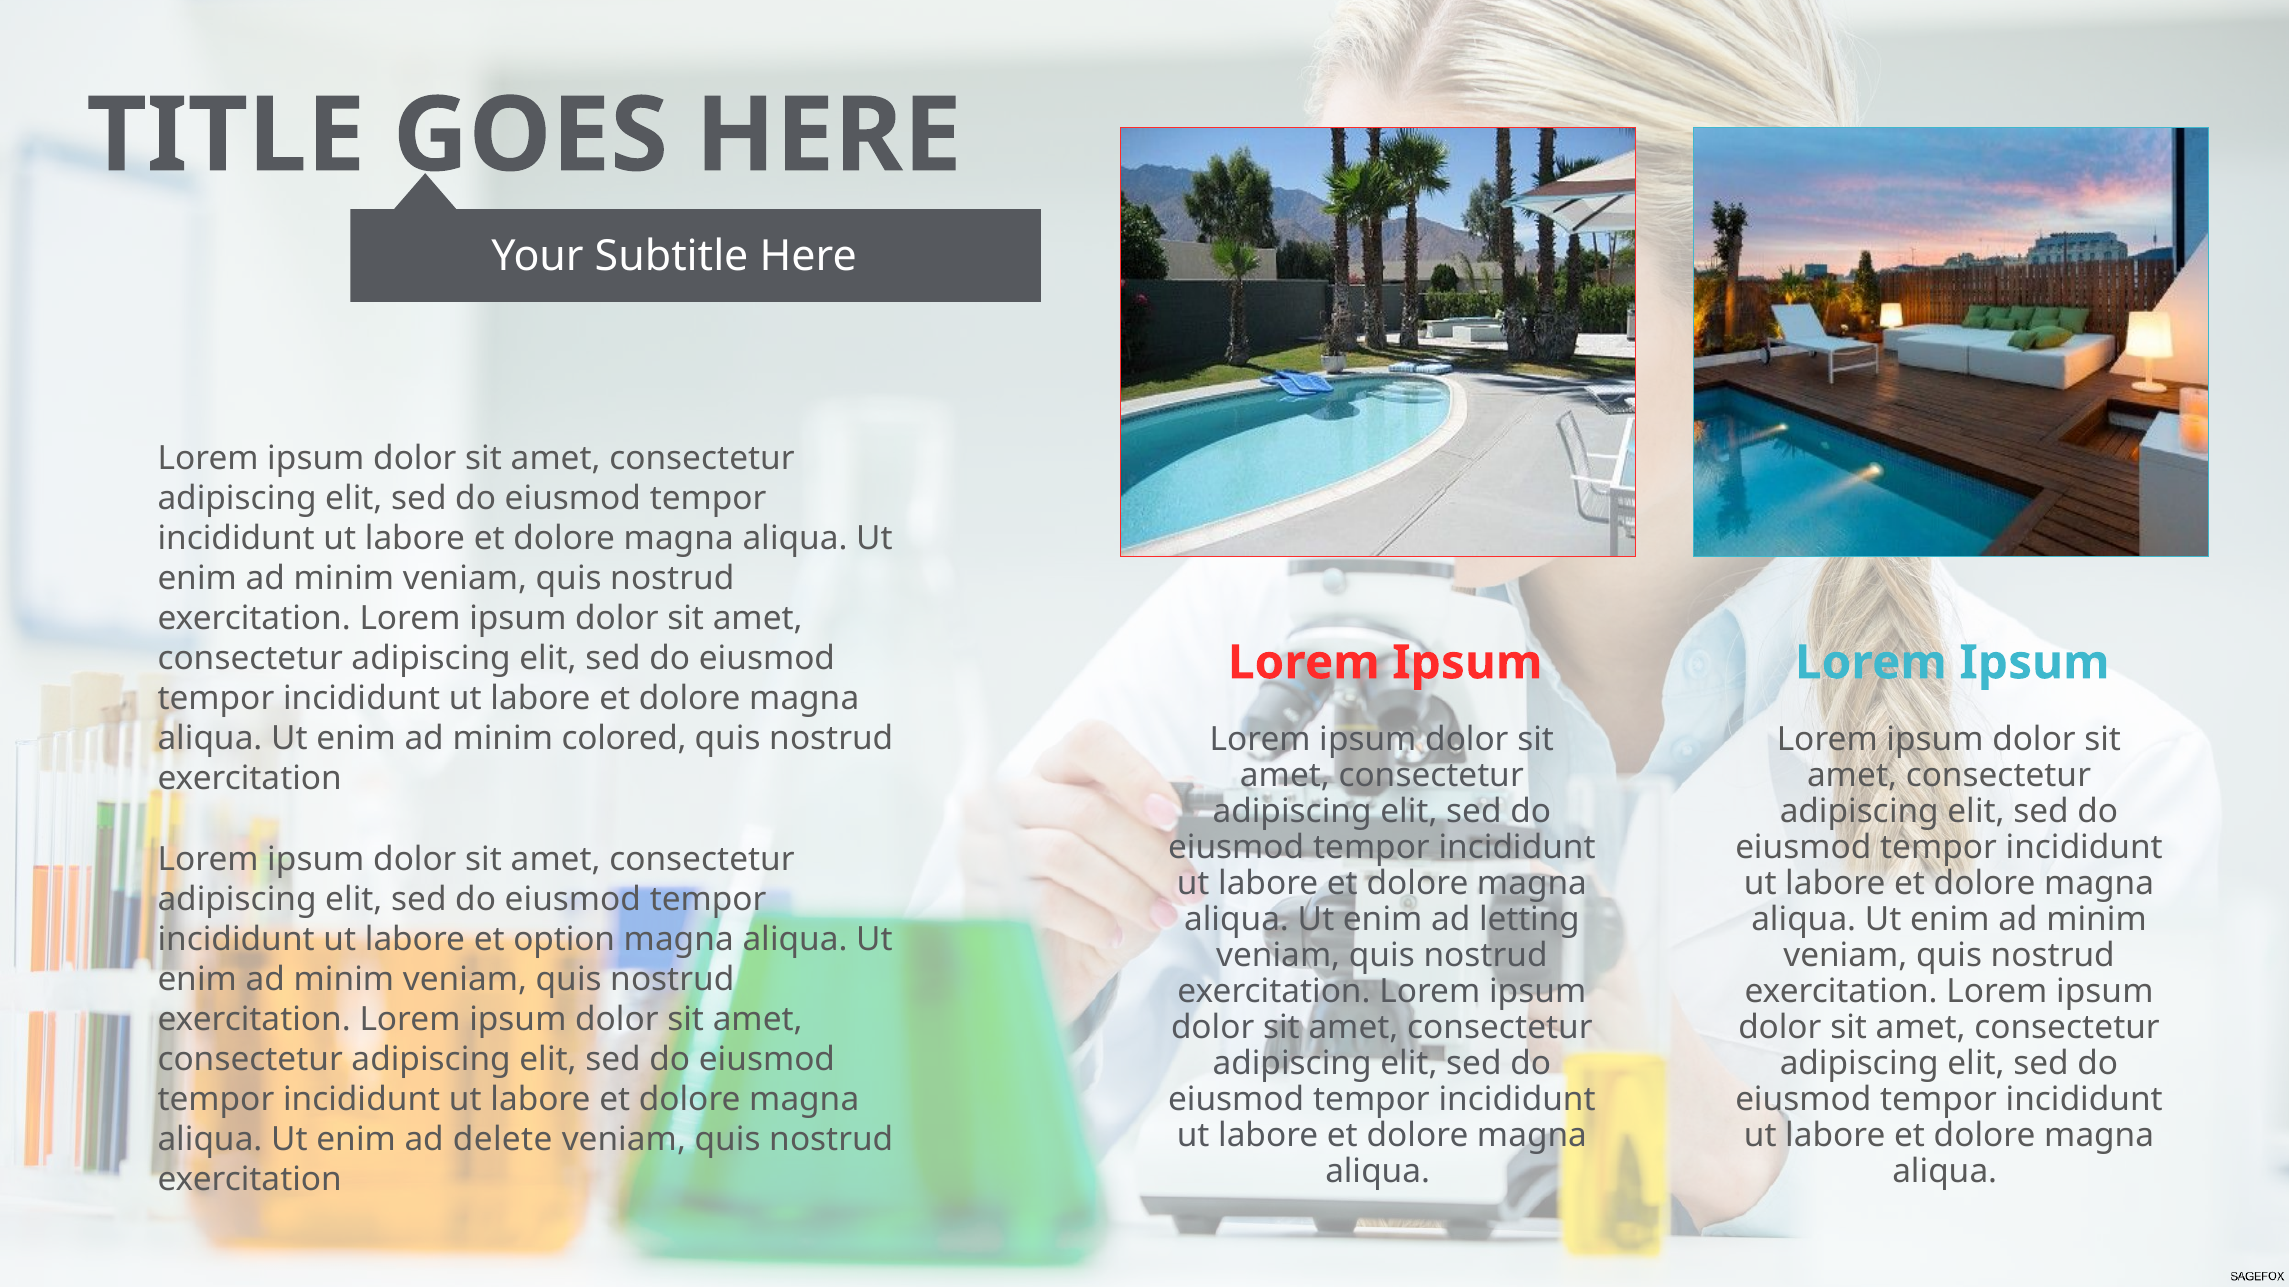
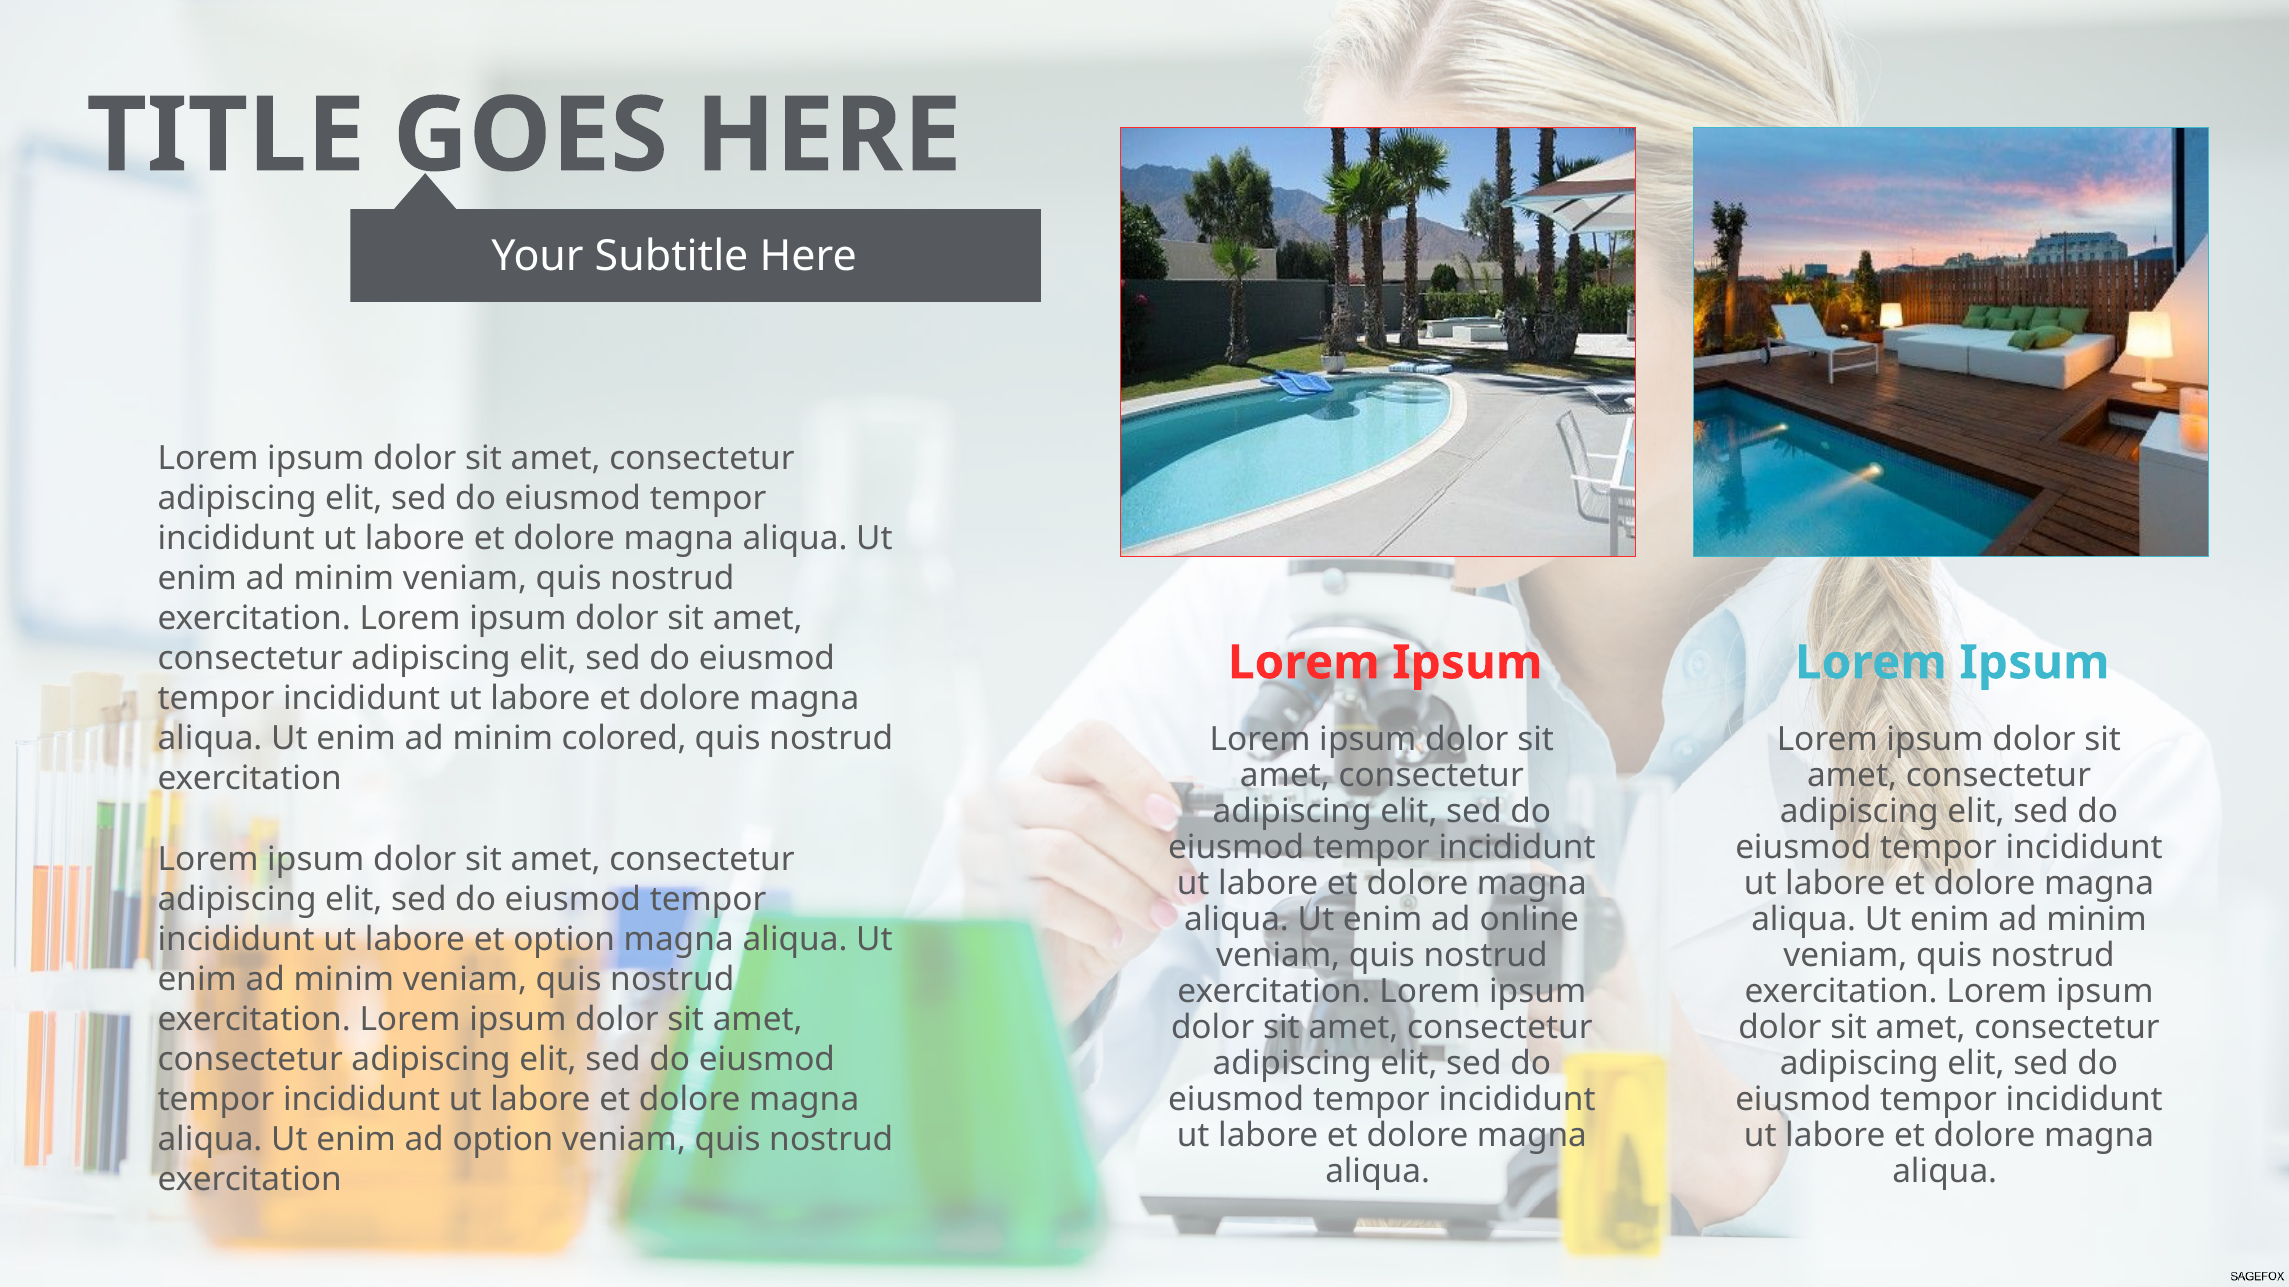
letting: letting -> online (1529, 920)
ad delete: delete -> option (503, 1140)
